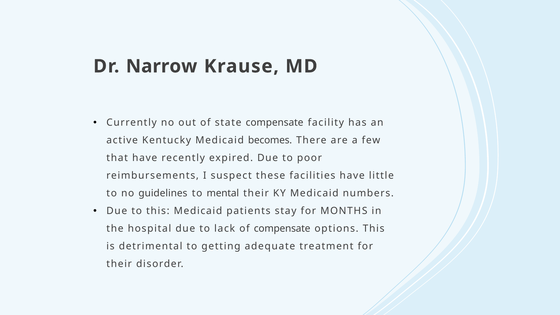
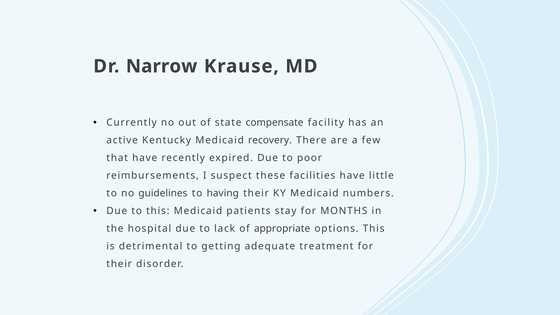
becomes: becomes -> recovery (270, 140)
mental: mental -> having (223, 193)
of compensate: compensate -> appropriate (282, 229)
